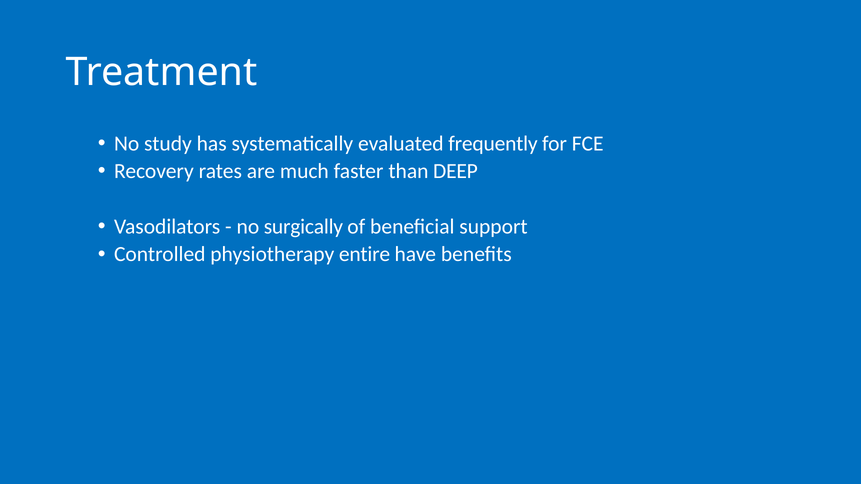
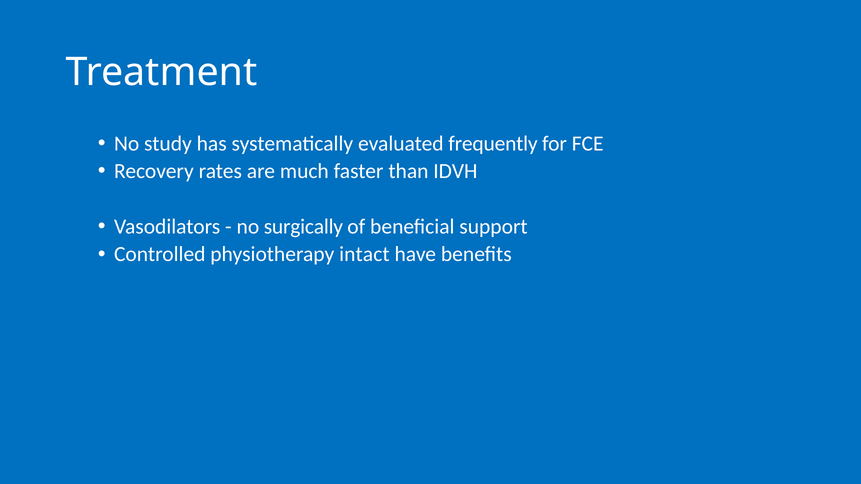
DEEP: DEEP -> IDVH (455, 171)
entire: entire -> intact (364, 254)
